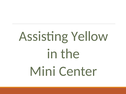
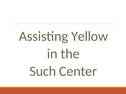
Mini: Mini -> Such (43, 72)
